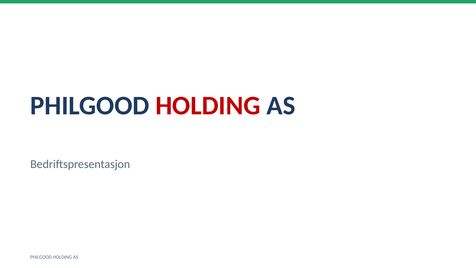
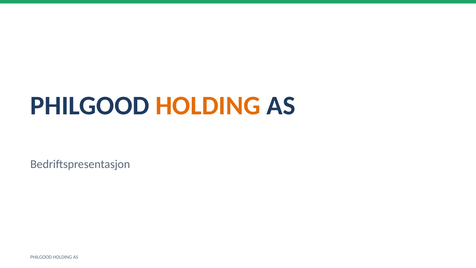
HOLDING colour: red -> orange (208, 106)
